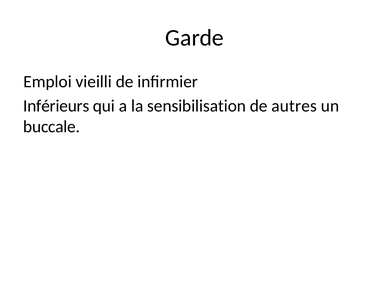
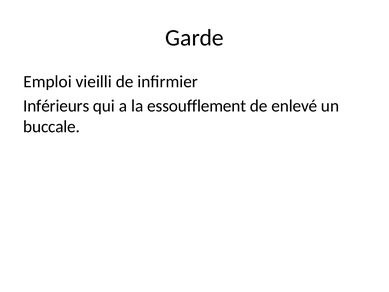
sensibilisation: sensibilisation -> essoufflement (197, 106)
autres: autres -> enlevé (294, 106)
